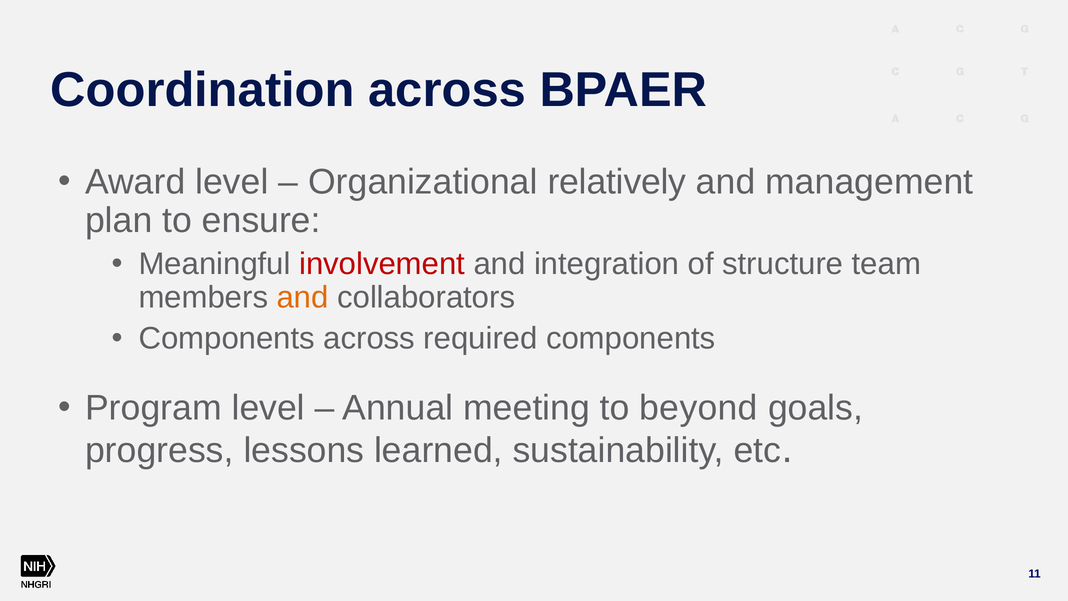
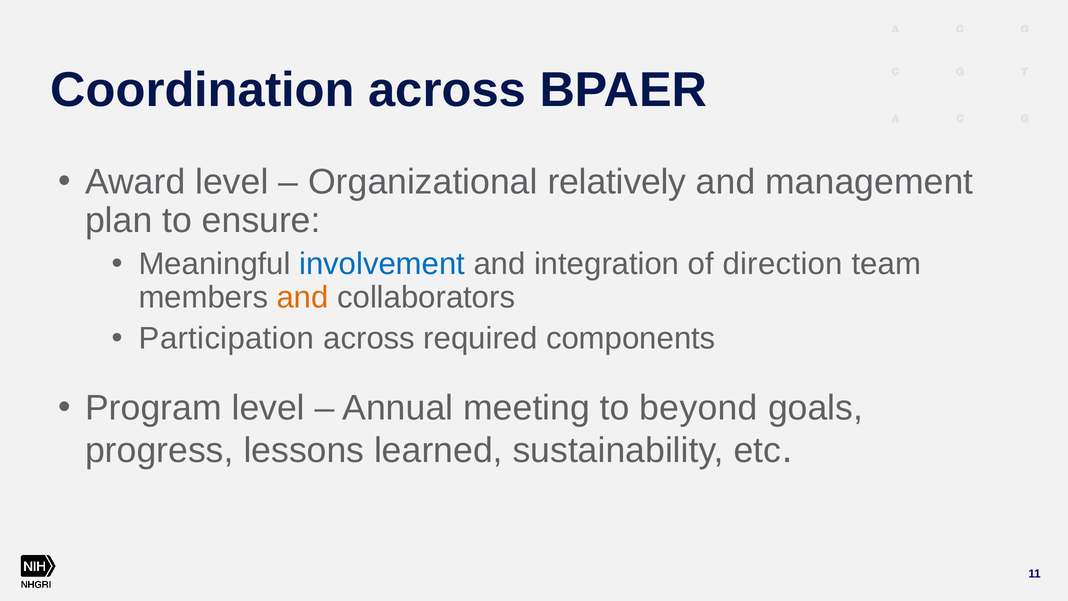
involvement colour: red -> blue (382, 264)
structure: structure -> direction (783, 264)
Components: Components -> Participation (227, 338)
